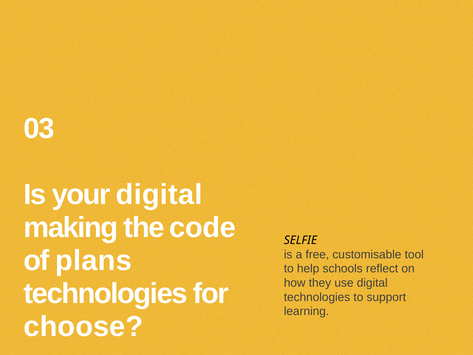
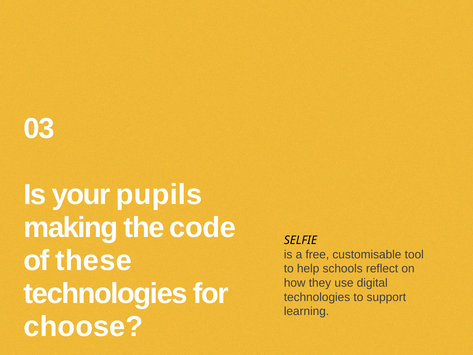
digital: digital -> pupils (159, 195)
plans: plans -> these (93, 260)
